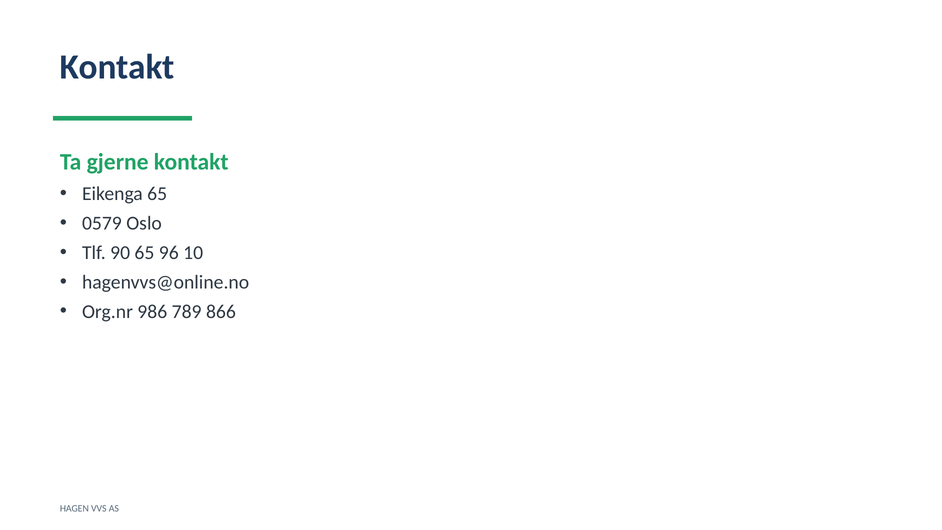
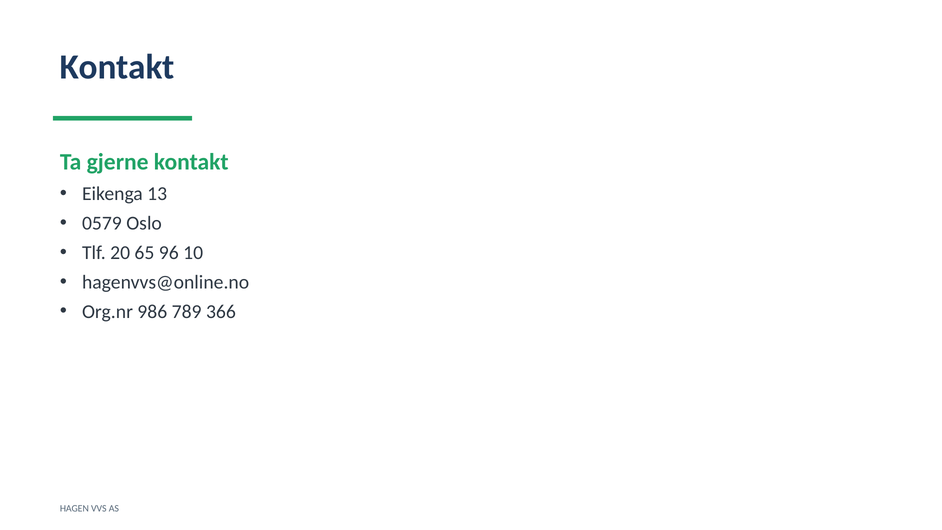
Eikenga 65: 65 -> 13 (157, 194)
90: 90 -> 20 (120, 253)
866: 866 -> 366 (221, 312)
